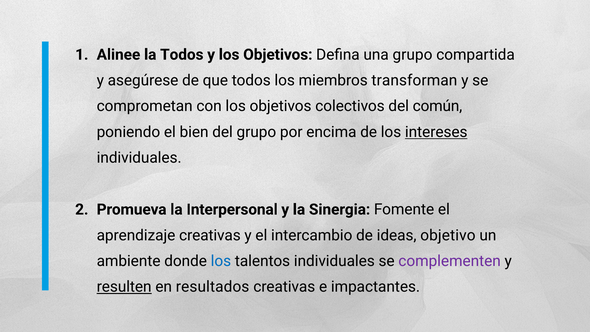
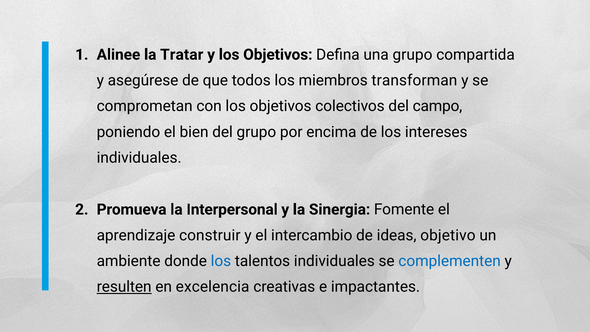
la Todos: Todos -> Tratar (182, 55)
común: común -> campo (437, 106)
intereses underline: present -> none (436, 132)
aprendizaje creativas: creativas -> construir (210, 235)
complementen colour: purple -> blue (450, 261)
resultados: resultados -> excelencia (213, 287)
